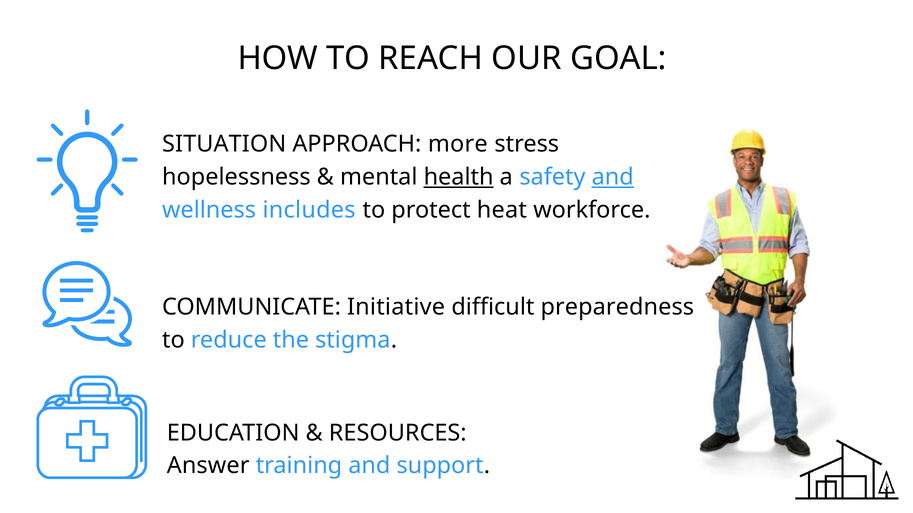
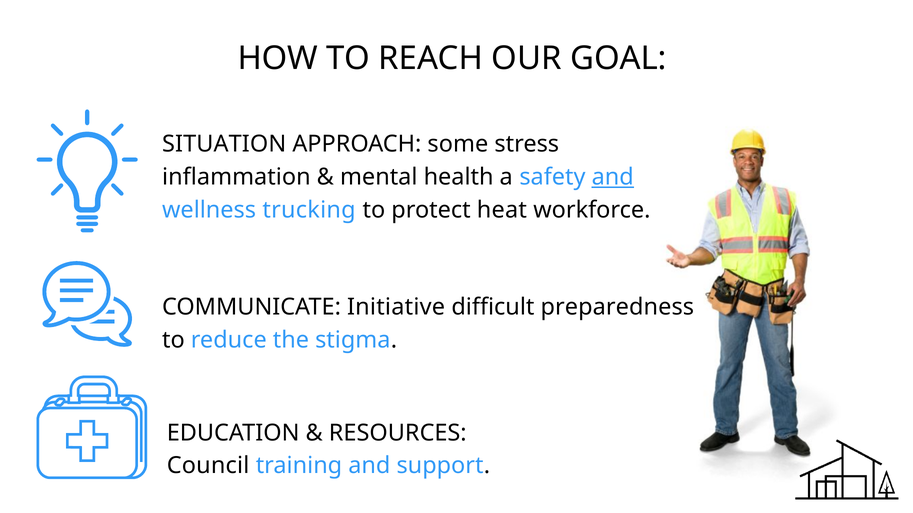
more: more -> some (458, 144)
hopelessness: hopelessness -> inflammation (236, 177)
health underline: present -> none (459, 177)
includes: includes -> trucking (309, 210)
Answer: Answer -> Council (208, 466)
